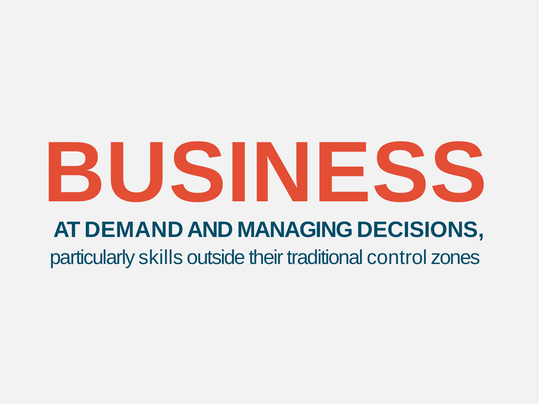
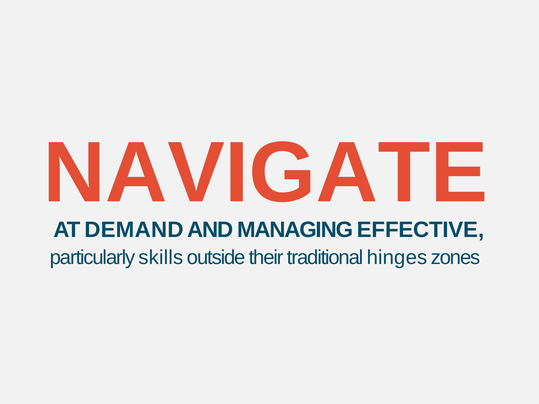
BUSINESS: BUSINESS -> NAVIGATE (265, 173)
DECISIONS: DECISIONS -> EFFECTIVE (421, 230)
control: control -> hinges (397, 258)
